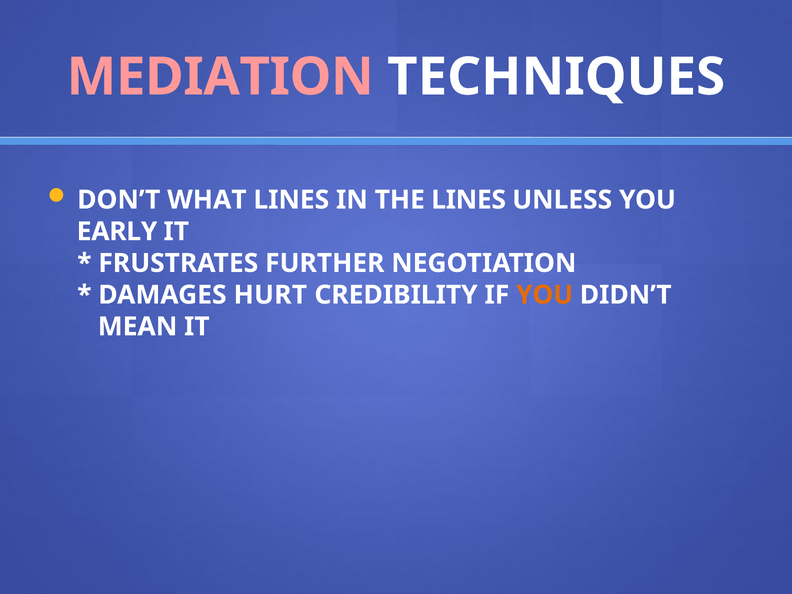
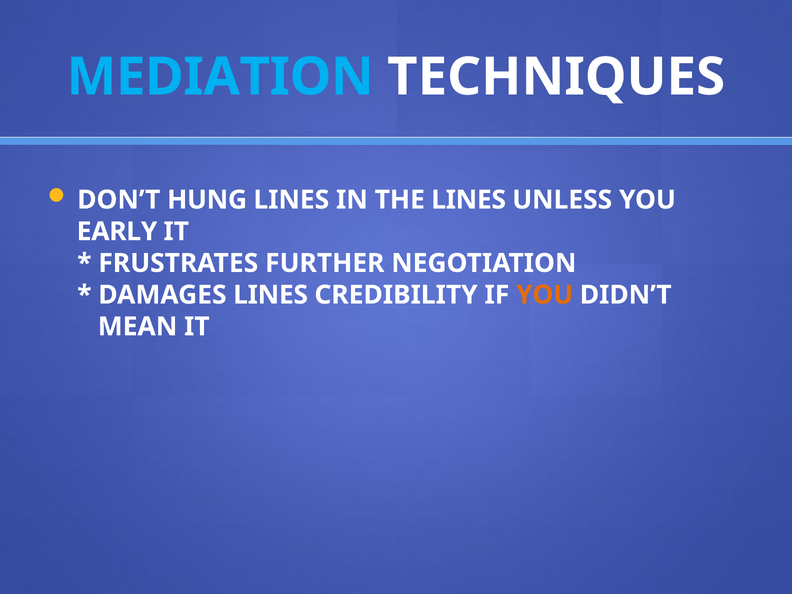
MEDIATION colour: pink -> light blue (220, 77)
WHAT: WHAT -> HUNG (207, 200)
DAMAGES HURT: HURT -> LINES (271, 295)
